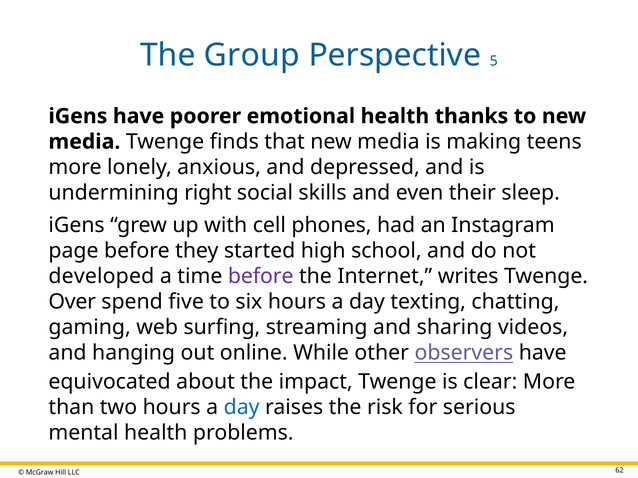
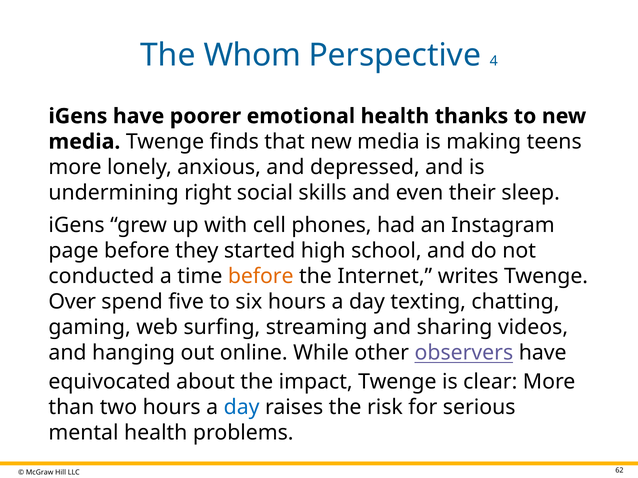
Group: Group -> Whom (252, 55)
5: 5 -> 4 (494, 61)
developed: developed -> conducted (101, 277)
before colour: purple -> orange (261, 277)
